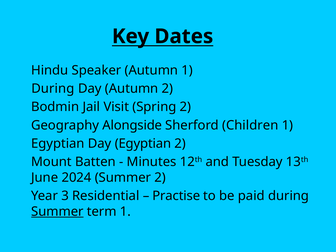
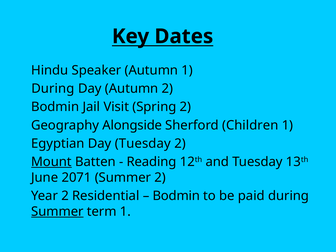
Day Egyptian: Egyptian -> Tuesday (143, 144)
Mount underline: none -> present (51, 162)
Minutes: Minutes -> Reading (152, 162)
2024: 2024 -> 2071 (76, 178)
Year 3: 3 -> 2 (65, 196)
Practise: Practise -> Bodmin (176, 196)
